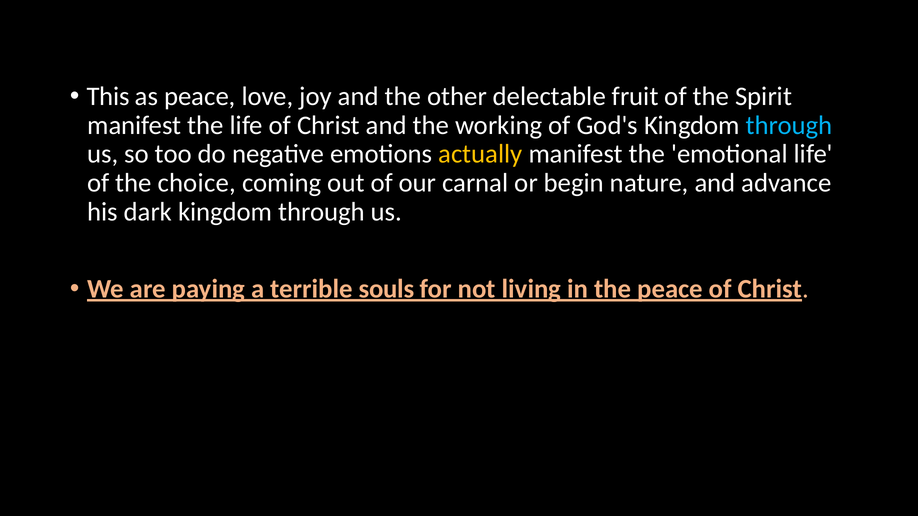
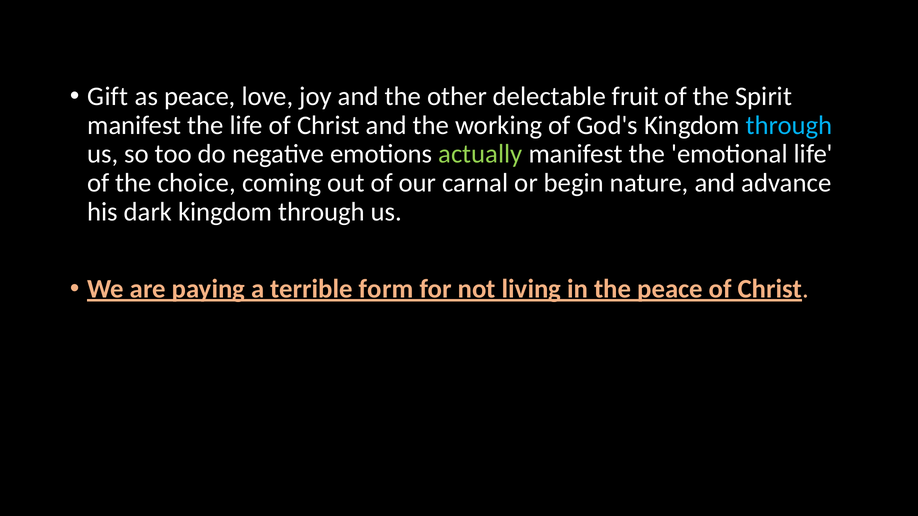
This: This -> Gift (108, 96)
actually colour: yellow -> light green (480, 154)
souls: souls -> form (386, 289)
